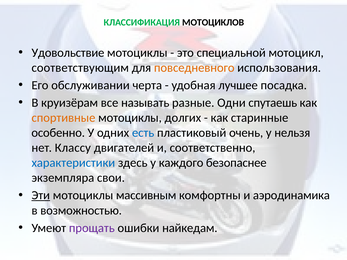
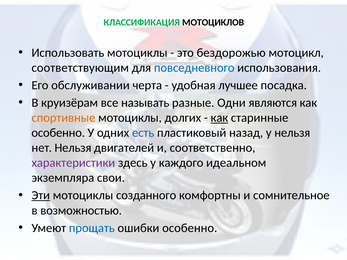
Удовольствие: Удовольствие -> Использовать (68, 53)
специальной: специальной -> бездорожью (231, 53)
повседневного colour: orange -> blue (194, 68)
спутаешь: спутаешь -> являются (273, 103)
как underline: none -> present (219, 118)
очень: очень -> назад (246, 133)
нет Классу: Классу -> Нельзя (73, 148)
характеристики colour: blue -> purple (73, 163)
безопаснее: безопаснее -> идеальном (236, 163)
массивным: массивным -> созданного (146, 196)
аэродинамика: аэродинамика -> сомнительное (291, 196)
прощать colour: purple -> blue (92, 228)
ошибки найкедам: найкедам -> особенно (190, 228)
